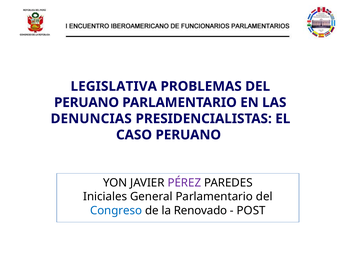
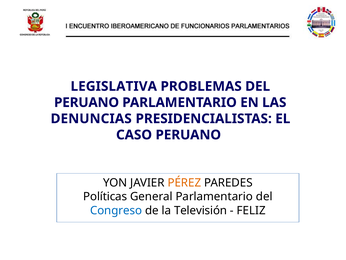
PÉREZ colour: purple -> orange (184, 182)
Iniciales: Iniciales -> Políticas (105, 196)
Renovado: Renovado -> Televisión (201, 210)
POST: POST -> FELIZ (251, 210)
